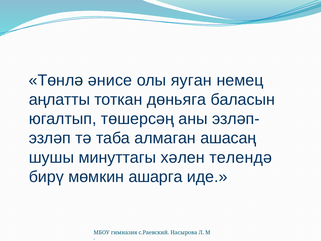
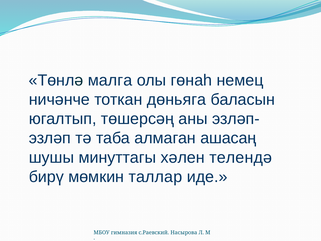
әнисе: әнисе -> малга (110, 80)
яуган: яуган -> гөнаһ (191, 80)
аңлатты: аңлатты -> ничәнче (59, 100)
ашарга: ашарга -> таллар (155, 177)
